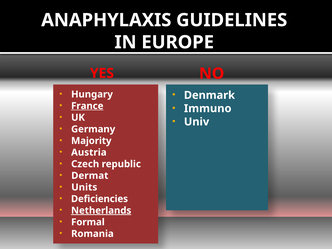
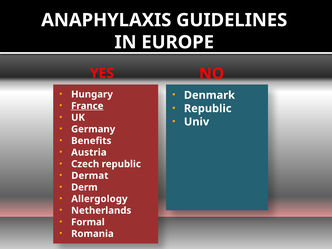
Immuno: Immuno -> Republic (208, 108)
Majority: Majority -> Benefits (91, 141)
Units: Units -> Derm (84, 187)
Deficiencies: Deficiencies -> Allergology (99, 199)
Netherlands underline: present -> none (101, 210)
